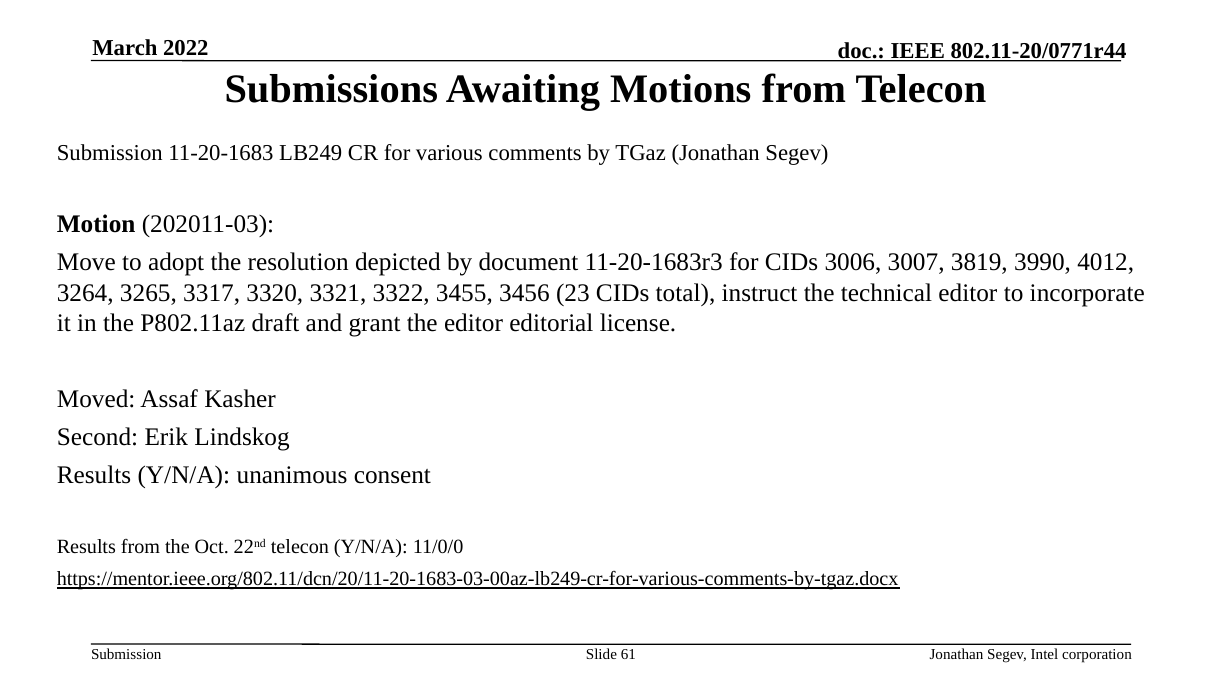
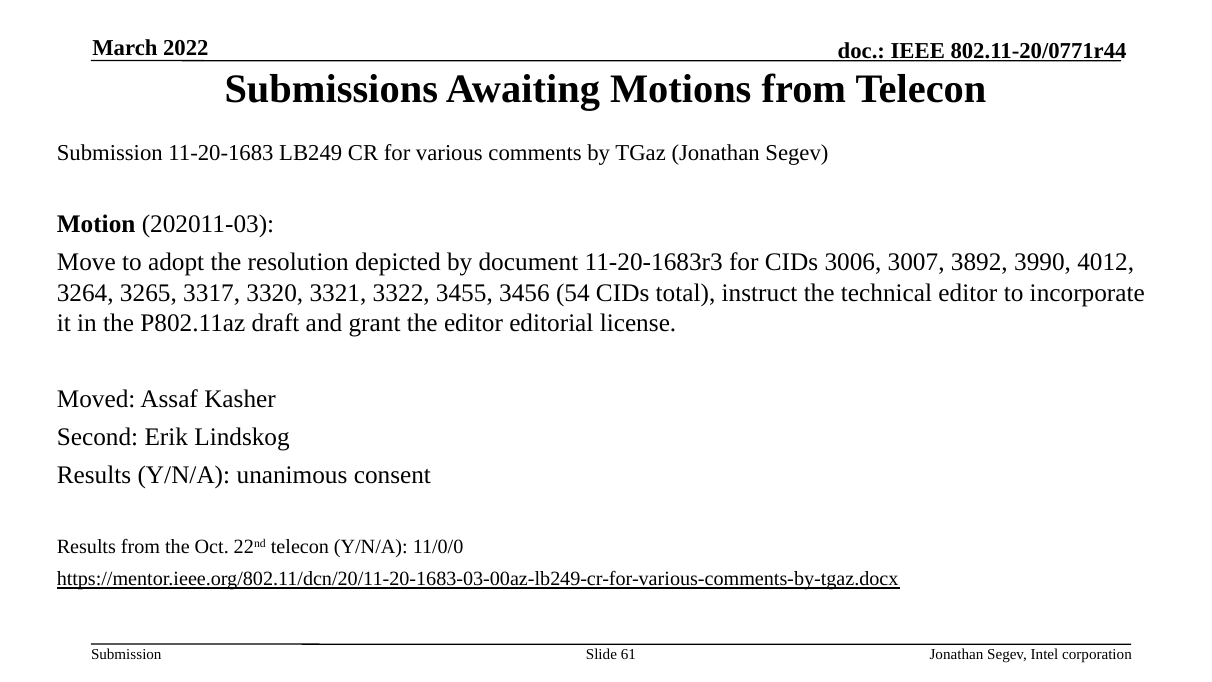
3819: 3819 -> 3892 (979, 262)
23: 23 -> 54 (573, 293)
